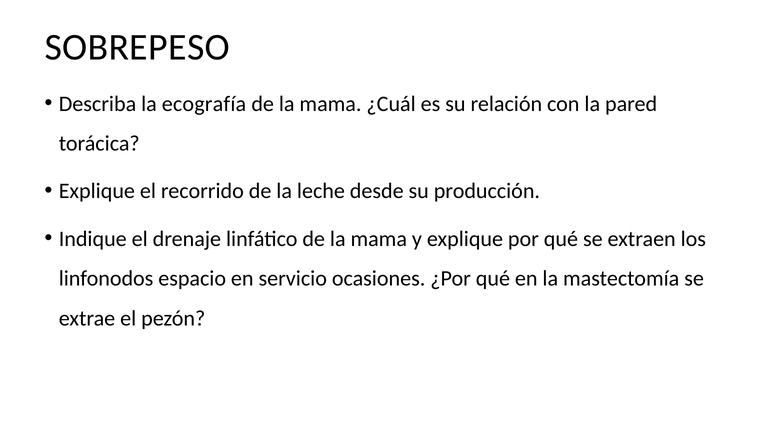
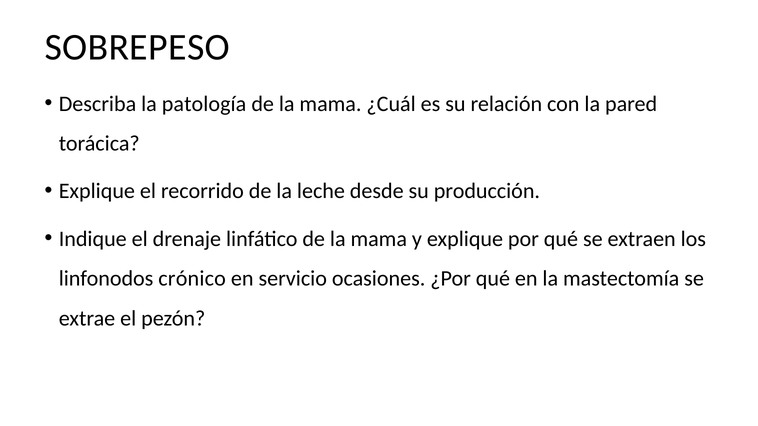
ecografía: ecografía -> patología (204, 104)
espacio: espacio -> crónico (192, 279)
